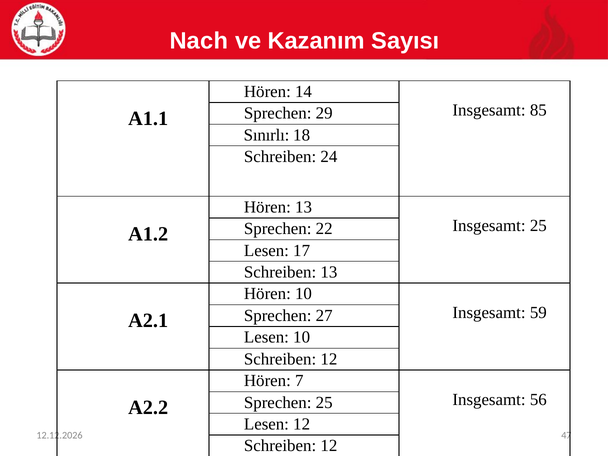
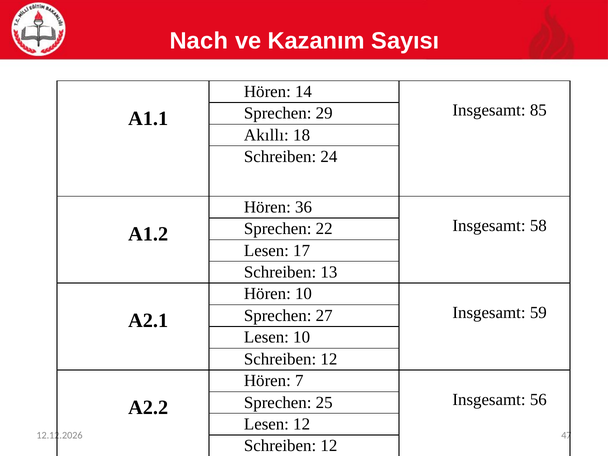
Sınırlı: Sınırlı -> Akıllı (266, 135)
Hören 13: 13 -> 36 (304, 207)
Insgesamt 25: 25 -> 58 (538, 226)
